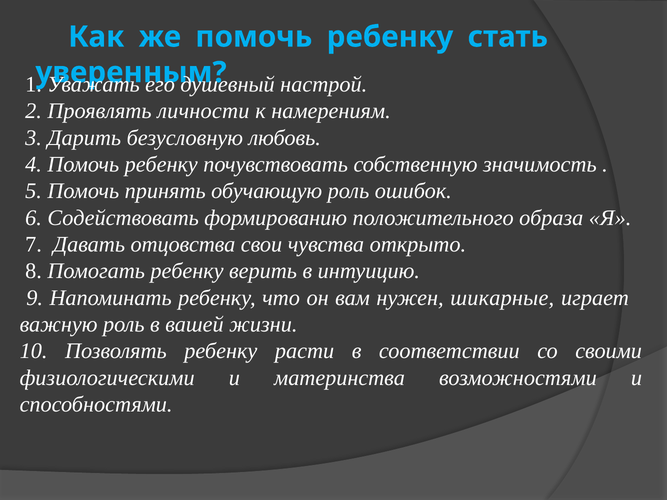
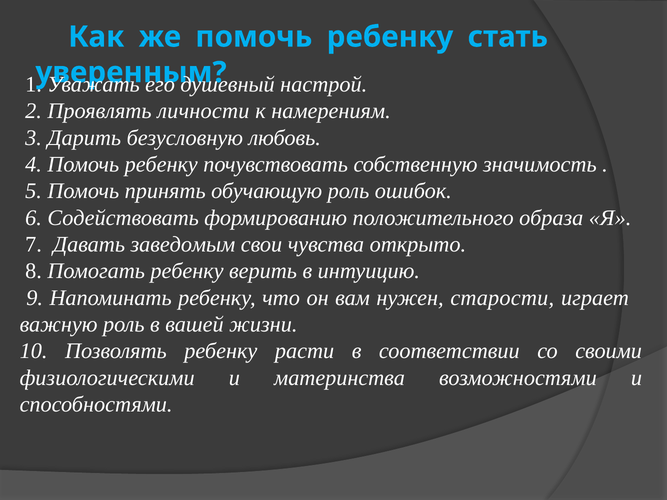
отцовства: отцовства -> заведомым (183, 245)
шикарные: шикарные -> старости (502, 298)
